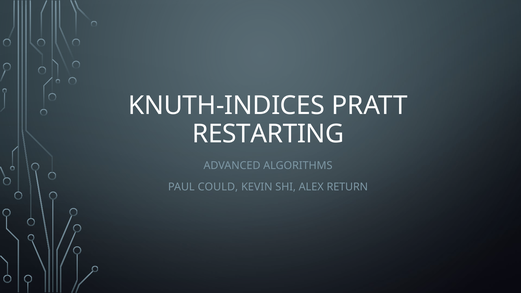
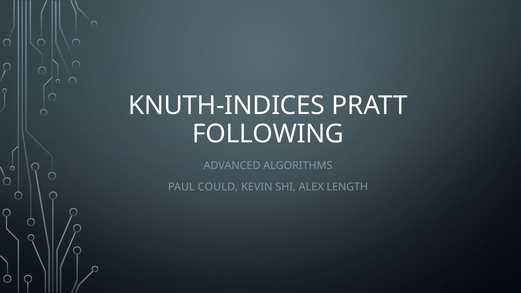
RESTARTING: RESTARTING -> FOLLOWING (268, 134)
RETURN: RETURN -> LENGTH (347, 187)
